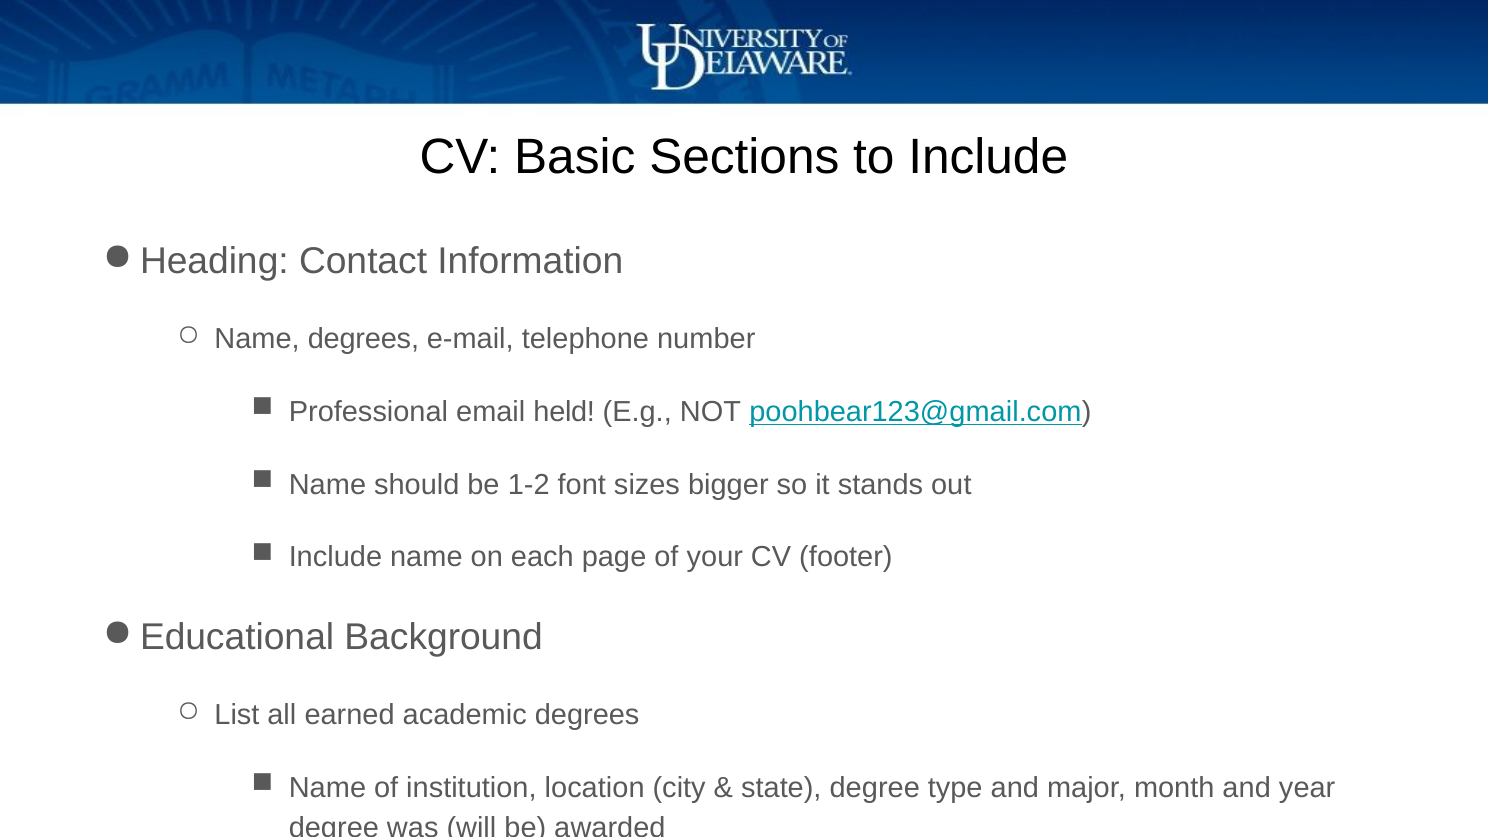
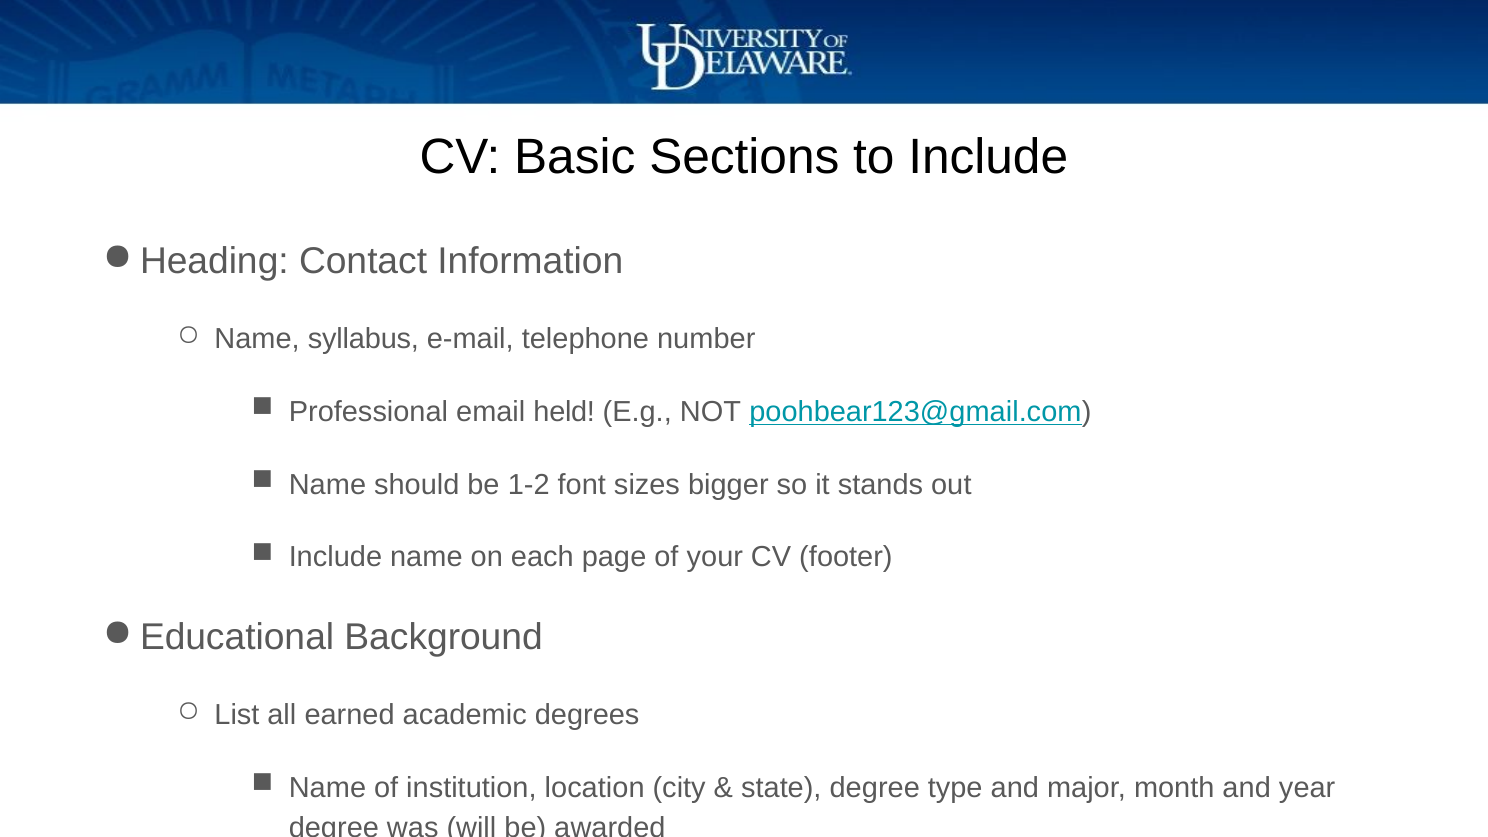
Name degrees: degrees -> syllabus (363, 339)
